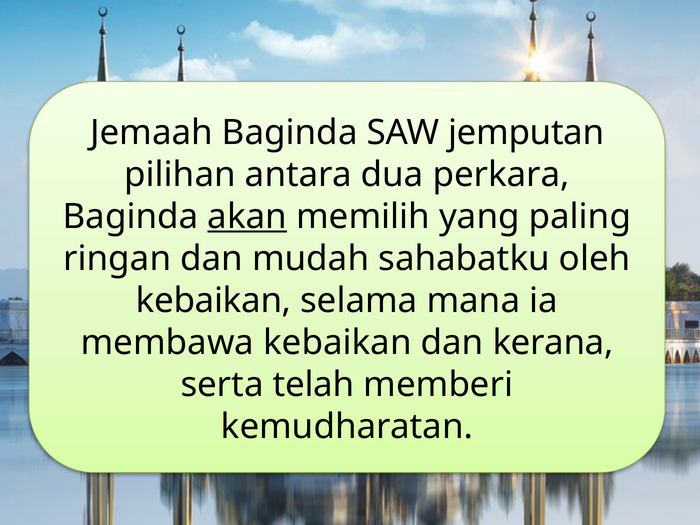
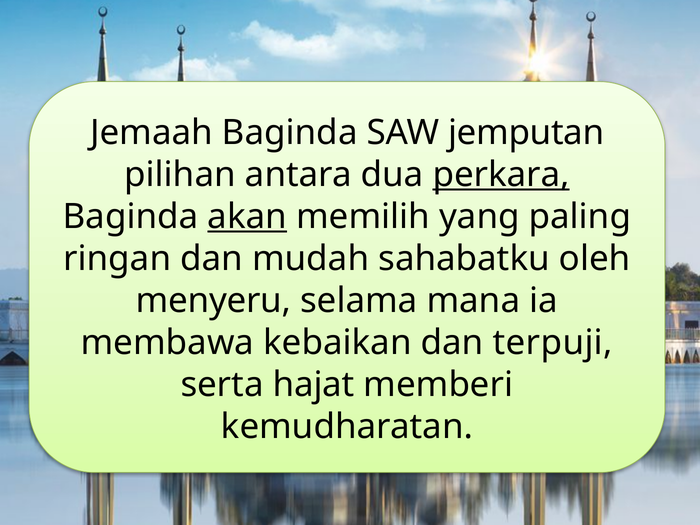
perkara underline: none -> present (501, 174)
kebaikan: kebaikan -> menyeru (214, 300)
kerana: kerana -> terpuji (553, 342)
telah: telah -> hajat (314, 384)
